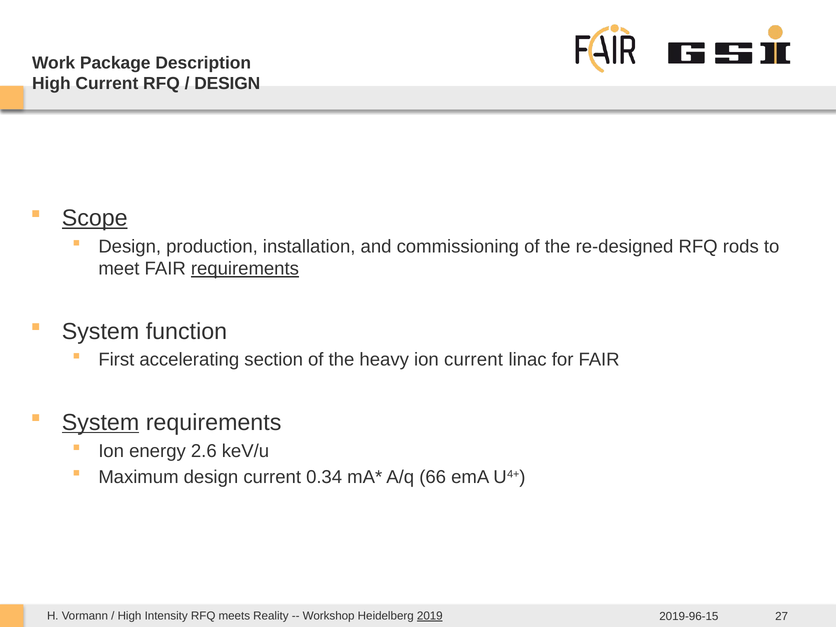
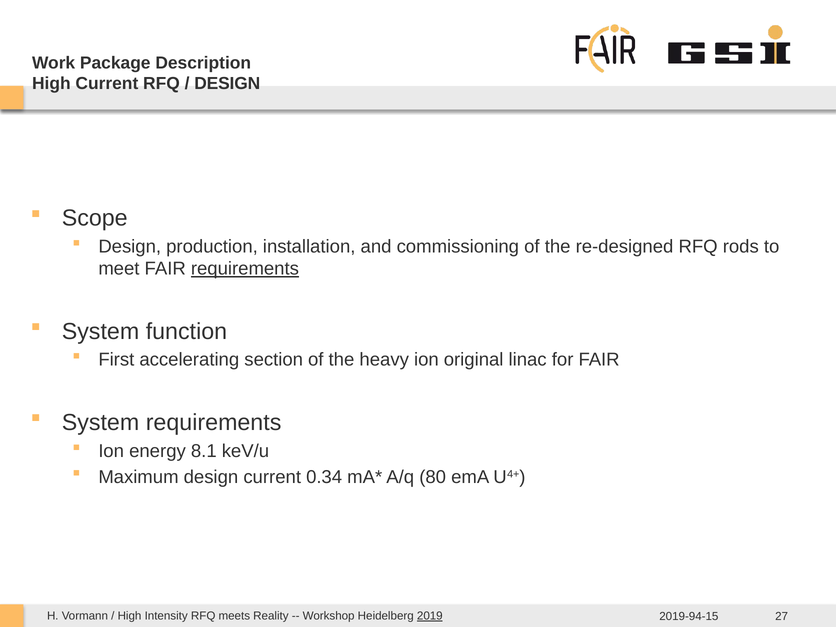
Scope underline: present -> none (95, 218)
ion current: current -> original (474, 360)
System underline: present -> none (101, 422)
2.6: 2.6 -> 8.1 (204, 451)
66: 66 -> 80 (433, 477)
2019-96-15: 2019-96-15 -> 2019-94-15 (689, 617)
